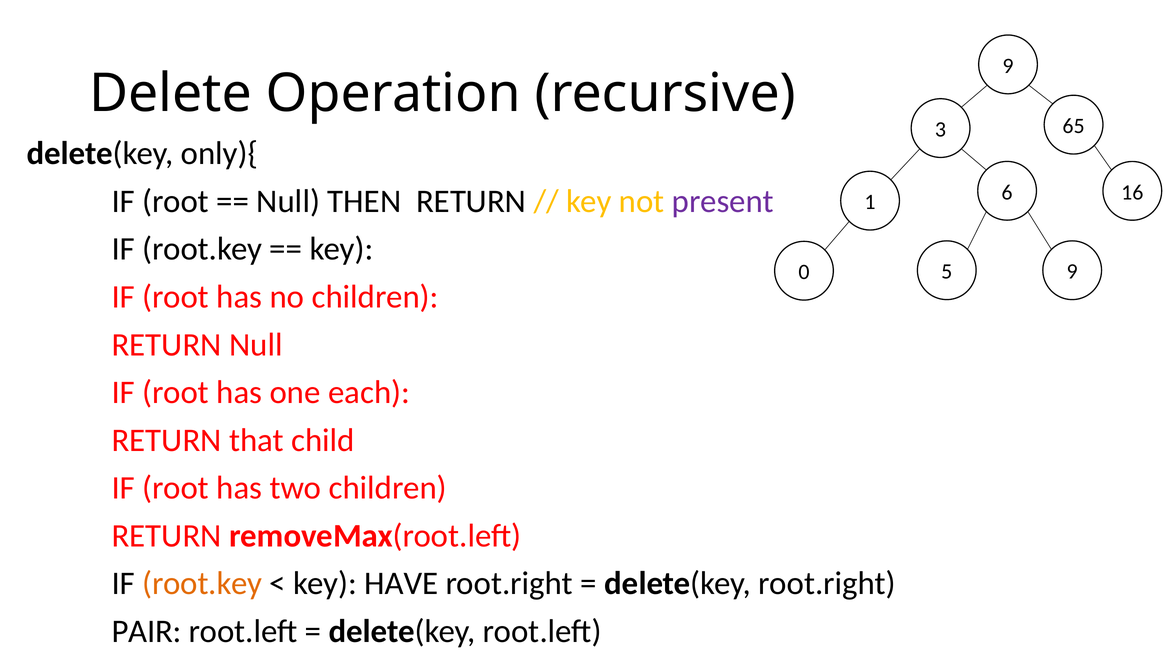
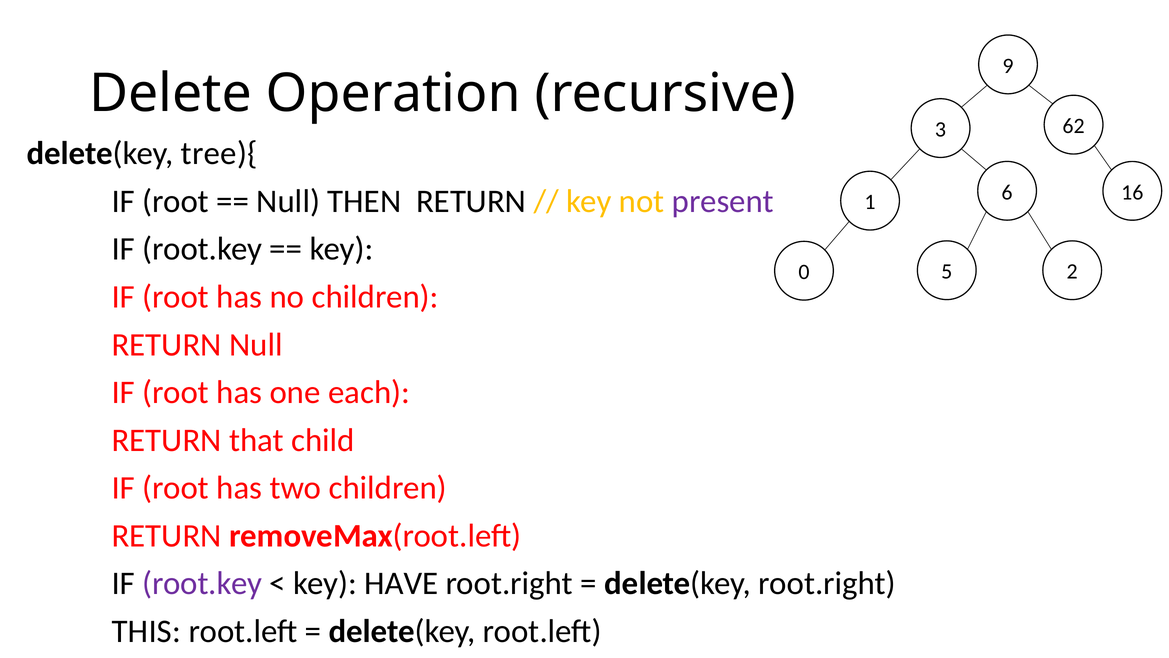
65: 65 -> 62 (1074, 126)
only){: only){ -> tree){ (219, 153)
5 9: 9 -> 2 (1072, 272)
root.key colour: orange -> purple (202, 583)
PAIR: PAIR -> THIS (146, 631)
